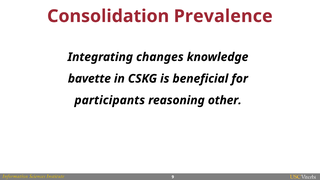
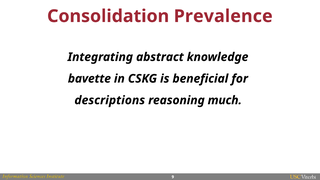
changes: changes -> abstract (160, 57)
participants: participants -> descriptions (110, 100)
other: other -> much (225, 100)
